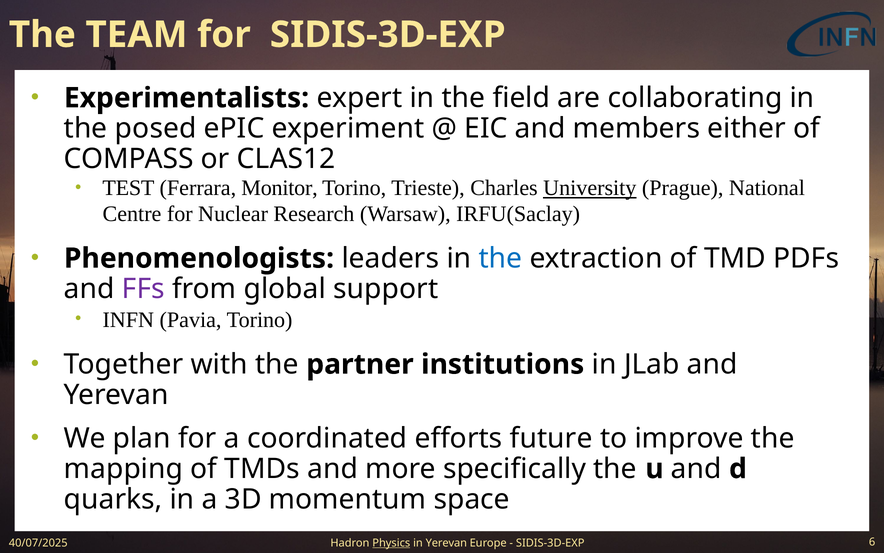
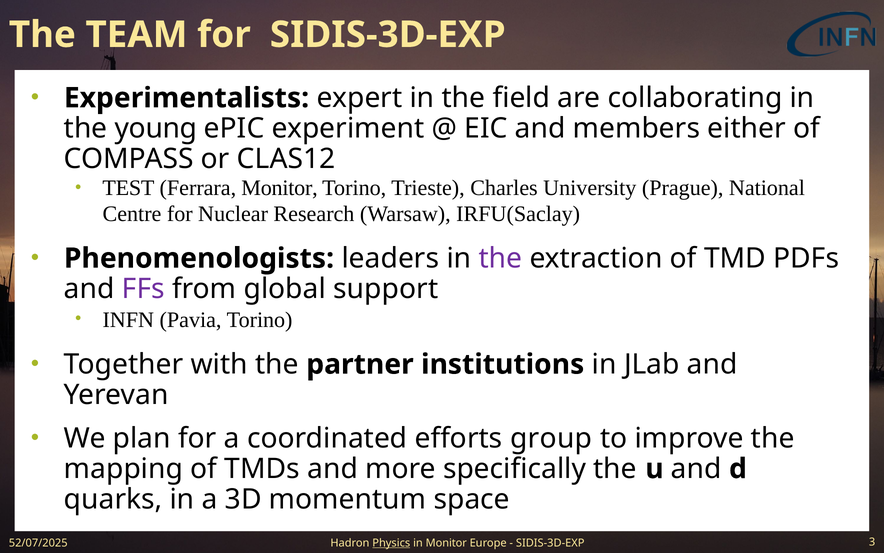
posed: posed -> young (156, 128)
University underline: present -> none (590, 188)
the colour: blue -> purple (500, 258)
future: future -> group (551, 438)
40/07/2025: 40/07/2025 -> 52/07/2025 (38, 542)
in Yerevan: Yerevan -> Monitor (446, 542)
6: 6 -> 3 (872, 542)
